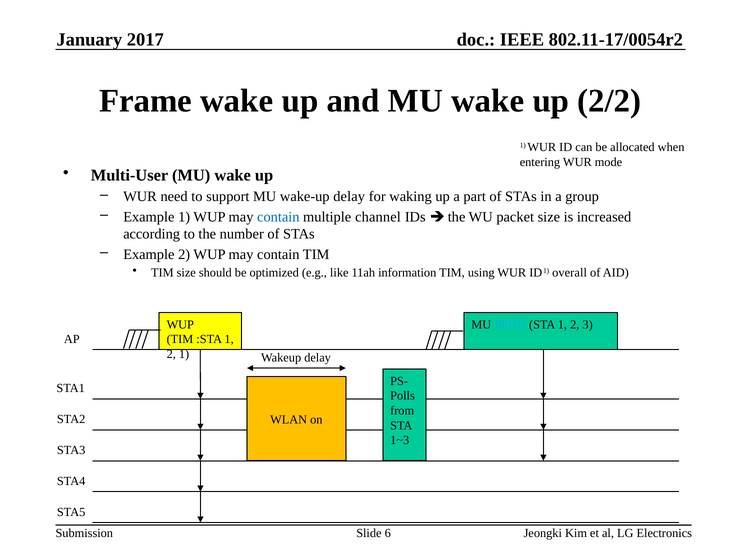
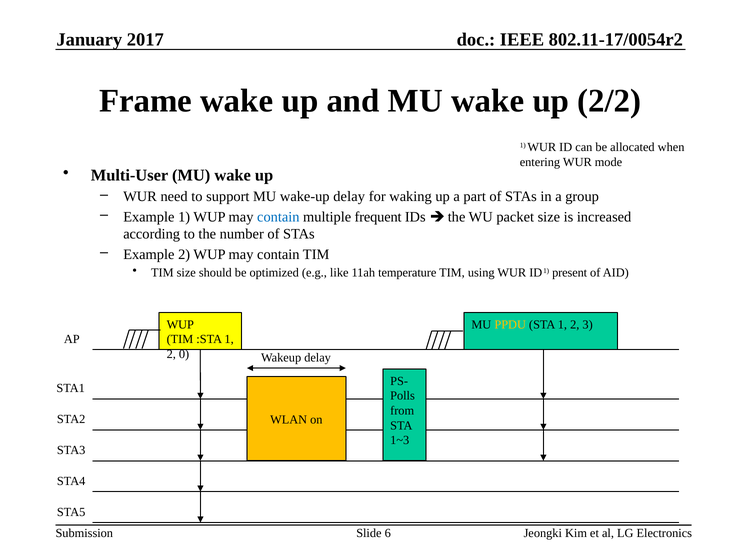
channel: channel -> frequent (378, 217)
information: information -> temperature (407, 273)
overall: overall -> present (570, 273)
PPDU colour: light blue -> yellow (510, 324)
2 1: 1 -> 0 (184, 354)
